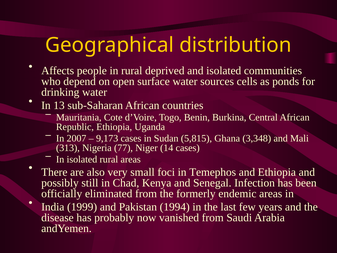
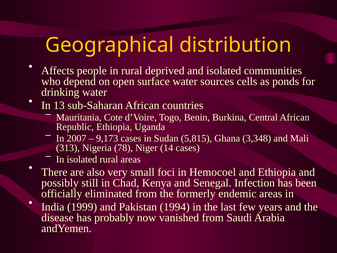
77: 77 -> 78 (123, 148)
Temephos: Temephos -> Hemocoel (213, 172)
